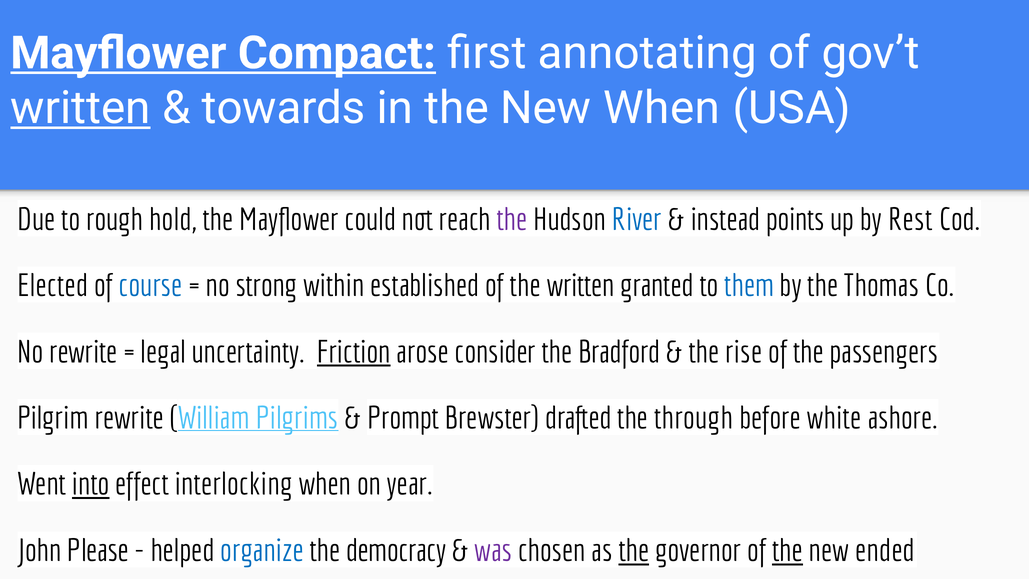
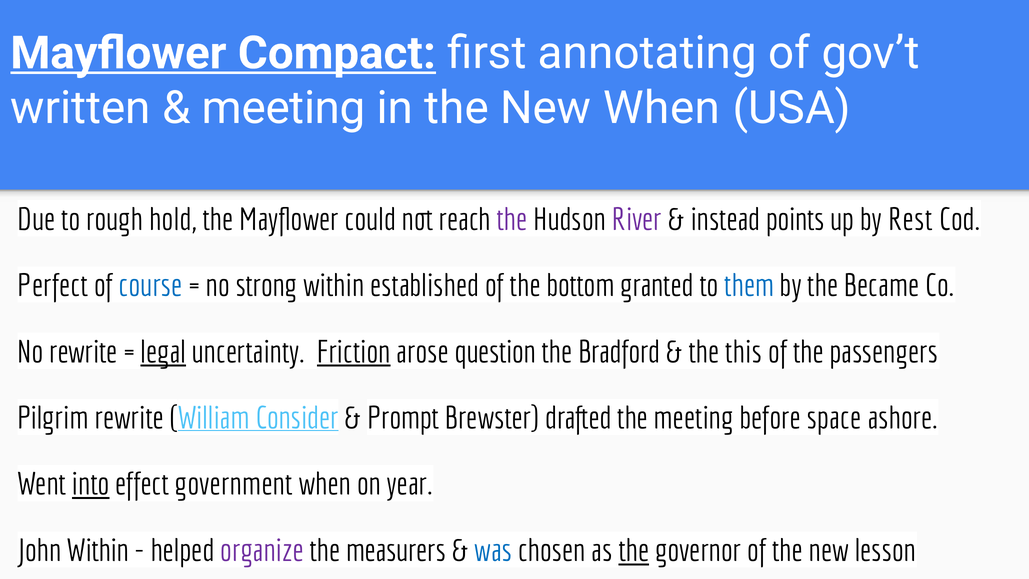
written underline: present -> none (80, 108)
towards: towards -> meeting (284, 108)
River colour: blue -> purple (637, 220)
Elected: Elected -> Perfect (53, 286)
the written: written -> bottom (581, 286)
the Thomas: Thomas -> Became (882, 286)
legal underline: none -> present (163, 352)
consider: consider -> question (495, 352)
rise: rise -> this (744, 352)
Pilgrims: Pilgrims -> Consider (297, 418)
the through: through -> meeting (694, 418)
white: white -> space (834, 418)
interlocking: interlocking -> government (234, 484)
John Please: Please -> Within (98, 551)
organize colour: blue -> purple (262, 551)
democracy: democracy -> measurers (396, 551)
was colour: purple -> blue (493, 551)
the underline: present -> none (788, 551)
ended: ended -> lesson (885, 551)
